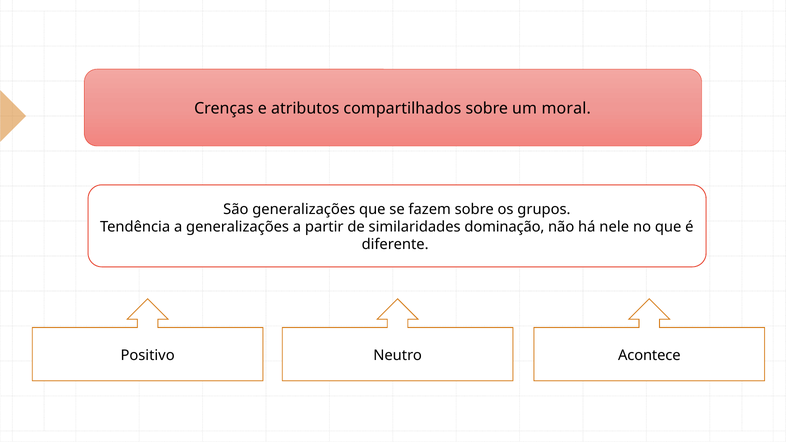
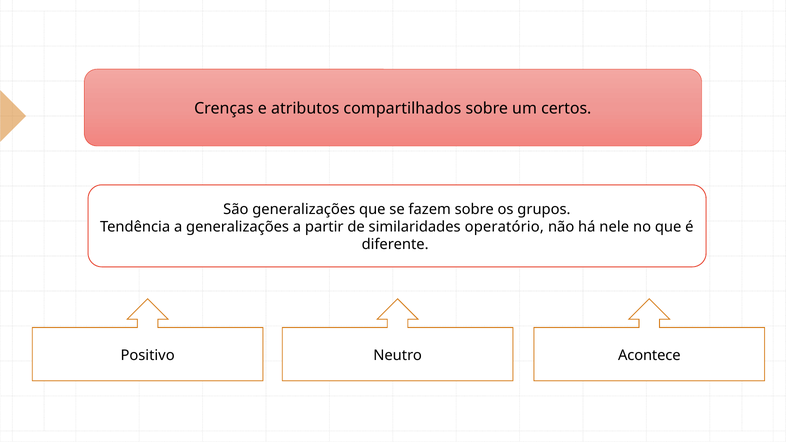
moral: moral -> certos (566, 109)
dominação: dominação -> operatório (504, 227)
